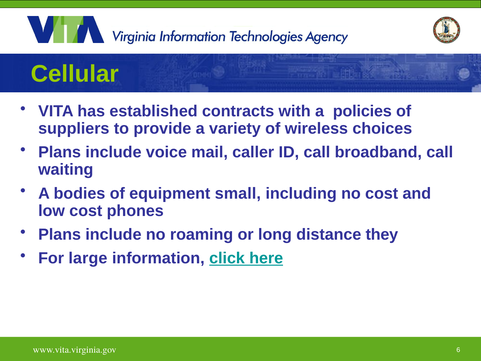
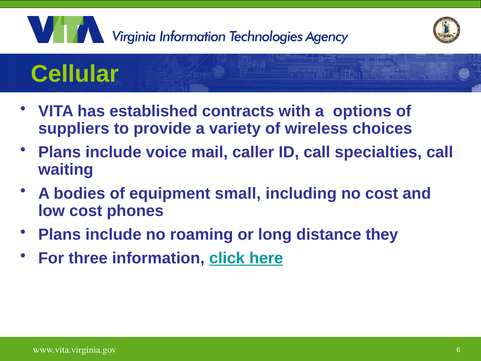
policies: policies -> options (362, 111)
broadband: broadband -> specialties (378, 152)
large: large -> three (88, 258)
